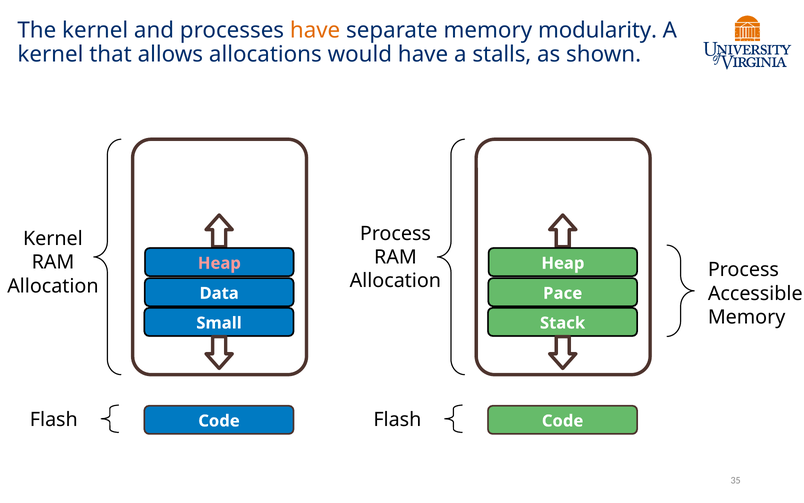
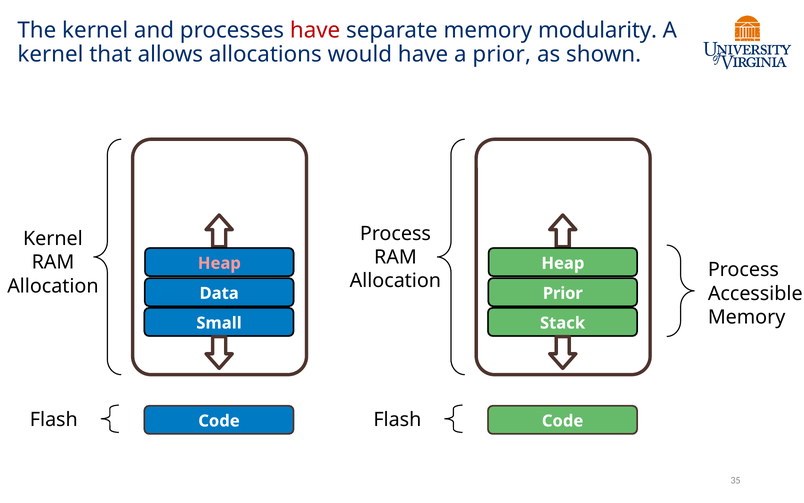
have colour: orange -> red (315, 30)
a stalls: stalls -> prior (502, 54)
Pace: Pace -> Prior (563, 293)
